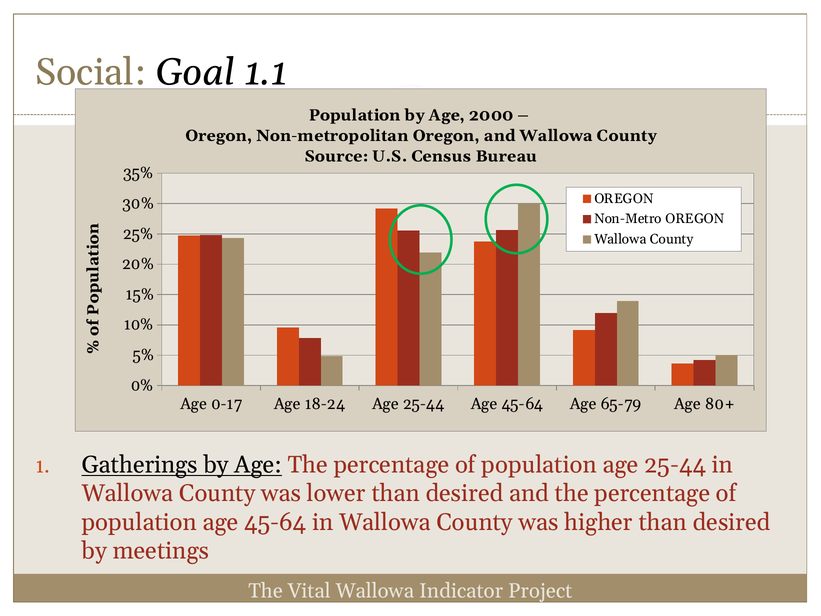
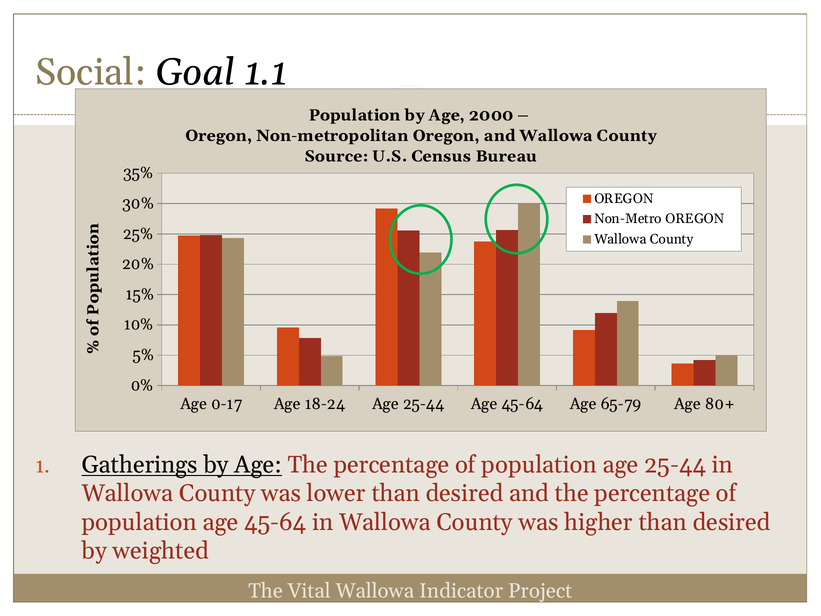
meetings: meetings -> weighted (161, 551)
